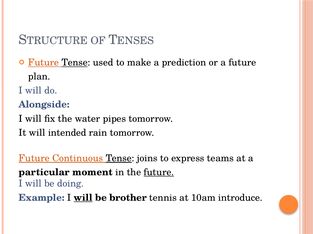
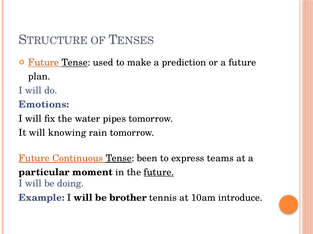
Alongside: Alongside -> Emotions (44, 105)
intended: intended -> knowing (67, 133)
joins: joins -> been (147, 159)
will underline: present -> none (83, 198)
